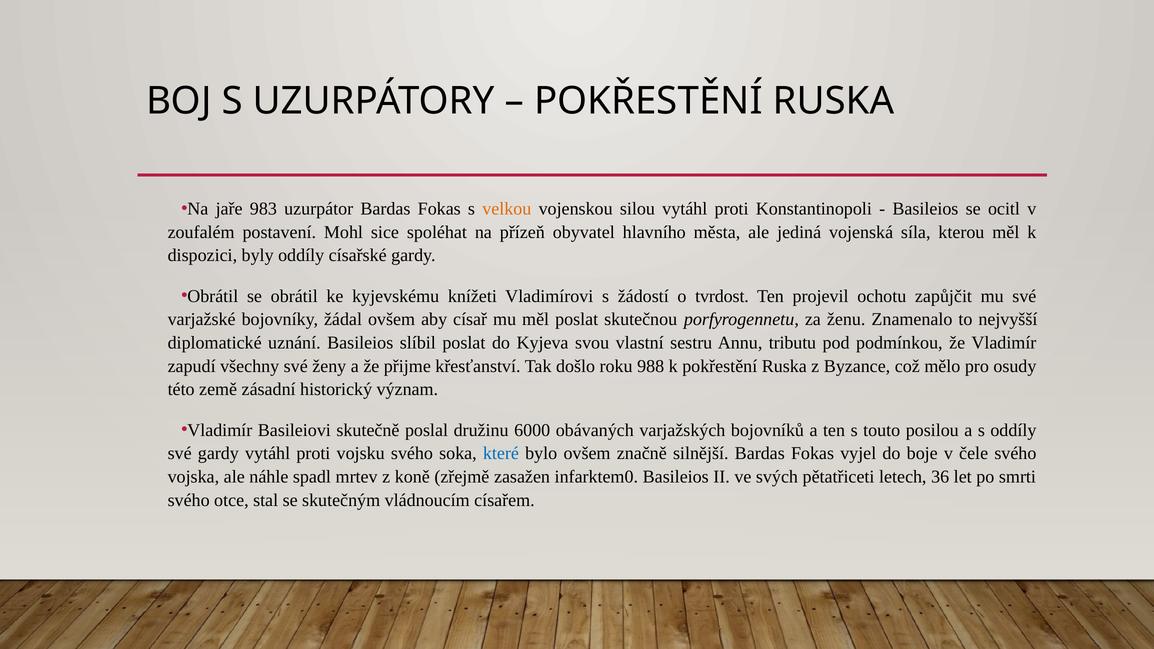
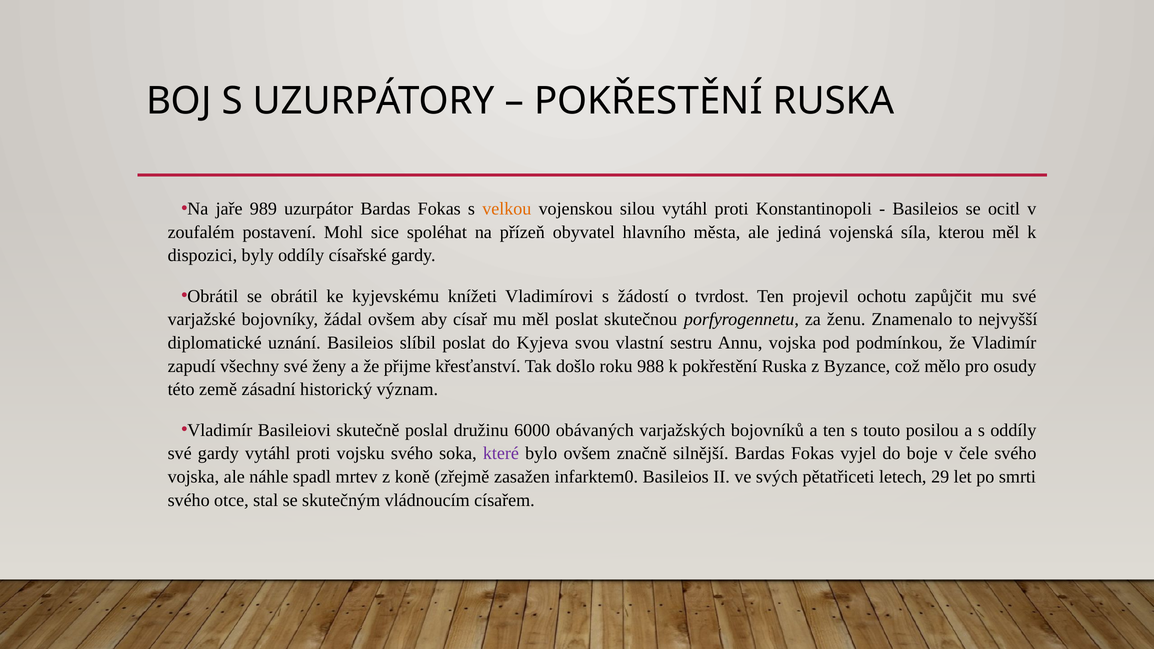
983: 983 -> 989 (263, 209)
Annu tributu: tributu -> vojska (792, 343)
které colour: blue -> purple (501, 454)
36: 36 -> 29 (940, 477)
